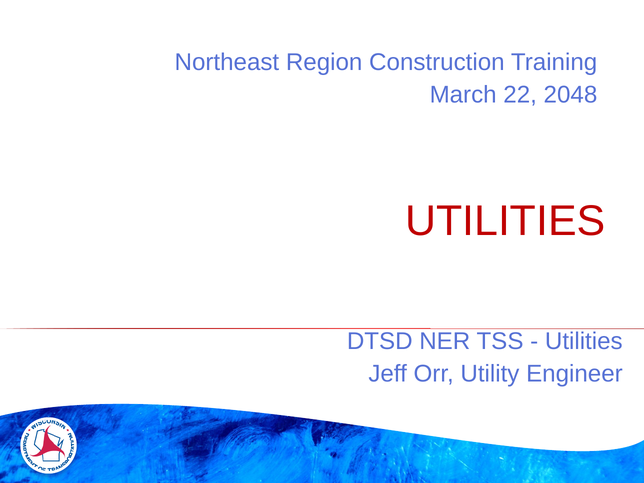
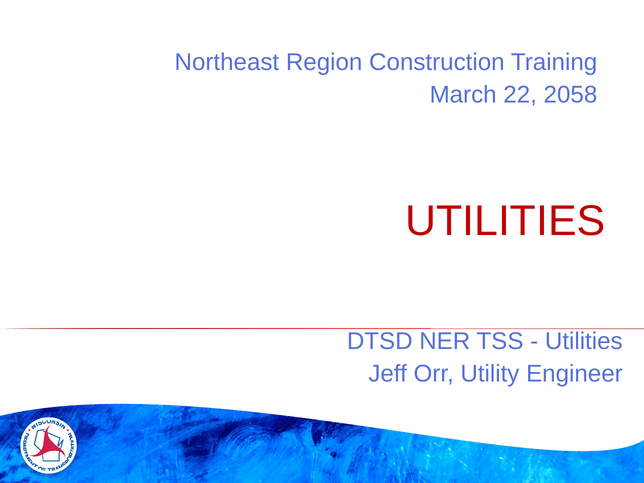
2048: 2048 -> 2058 (570, 95)
